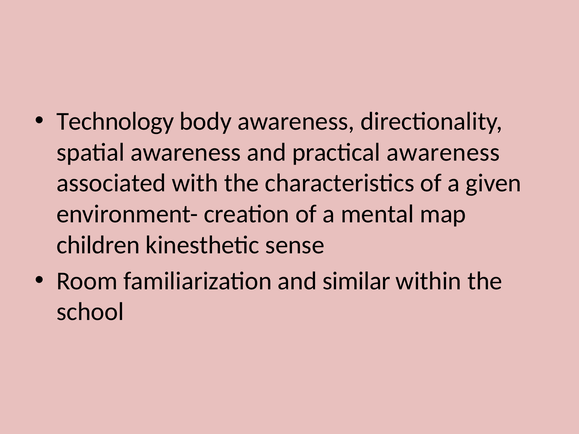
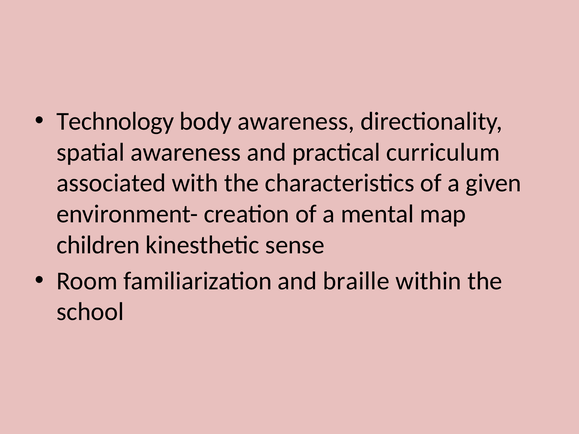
practical awareness: awareness -> curriculum (443, 152)
similar: similar -> braille (356, 281)
